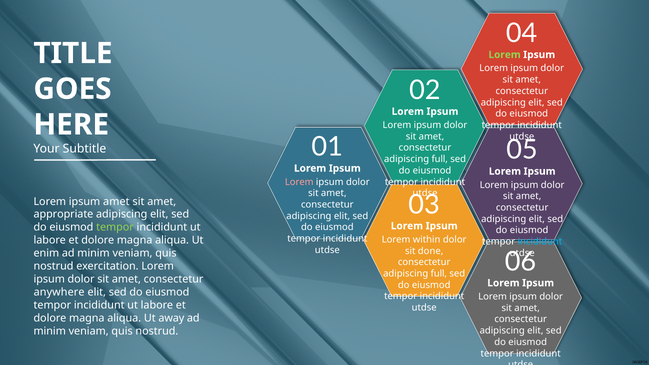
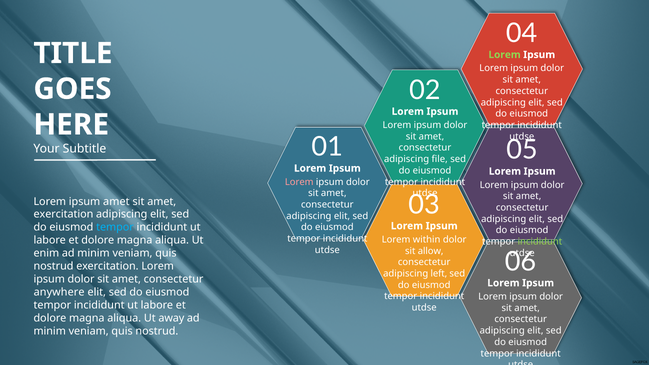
full: full -> file (440, 159)
appropriate: appropriate -> exercitation (63, 214)
tempor colour: light green -> light blue (115, 227)
incididunt colour: light blue -> light green (540, 242)
done: done -> allow (431, 251)
full: full -> left (439, 274)
